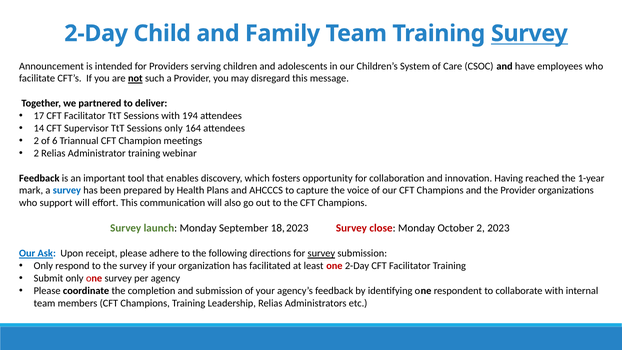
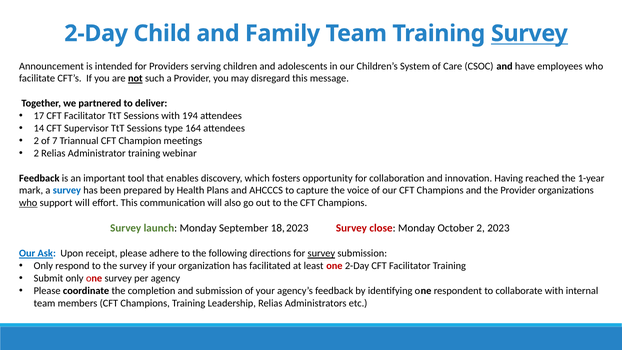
Sessions only: only -> type (174, 128)
6: 6 -> 7 (55, 141)
who underline: none -> present (28, 203)
